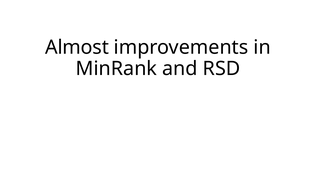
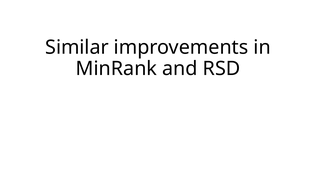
Almost: Almost -> Similar (77, 47)
